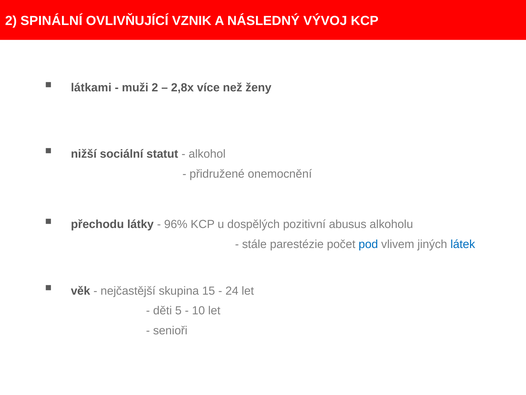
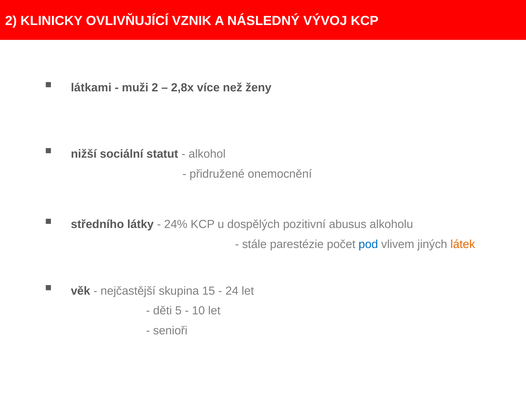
SPINÁLNÍ: SPINÁLNÍ -> KLINICKY (52, 21)
přechodu: přechodu -> středního (97, 224)
96%: 96% -> 24% (176, 224)
látek colour: blue -> orange (463, 244)
